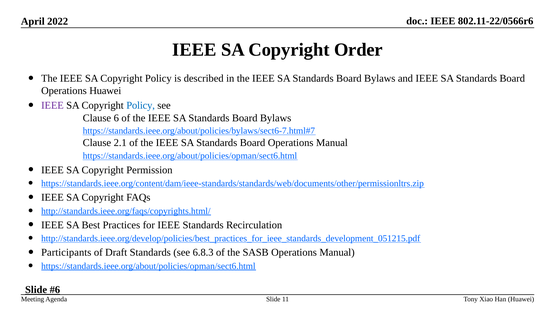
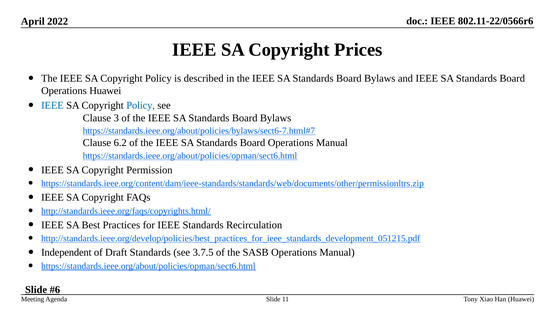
Order: Order -> Prices (358, 50)
IEEE colour: purple -> blue (52, 105)
6: 6 -> 3 (116, 118)
2.1: 2.1 -> 6.2 (120, 143)
Participants: Participants -> Independent (66, 253)
6.8.3: 6.8.3 -> 3.7.5 (203, 253)
